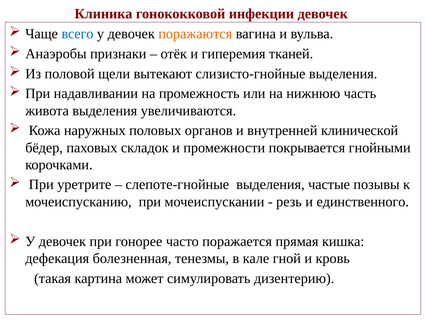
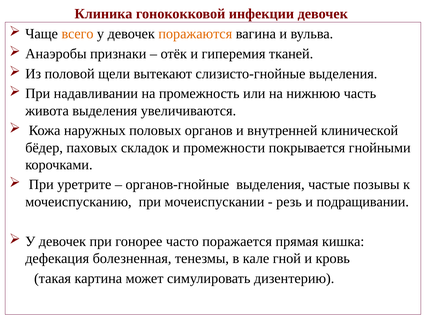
всего colour: blue -> orange (78, 34)
слепоте-гнойные: слепоте-гнойные -> органов-гнойные (177, 184)
единственного: единственного -> подращивании (363, 201)
